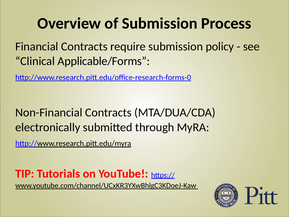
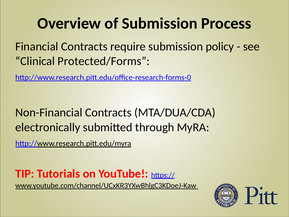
Applicable/Forms: Applicable/Forms -> Protected/Forms (104, 61)
